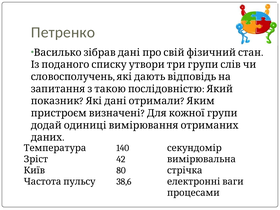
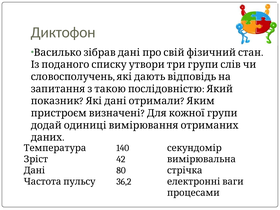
Петренко: Петренко -> Диктофон (63, 32)
Київ: Київ -> Дані (34, 170)
38,6: 38,6 -> 36,2 (124, 182)
